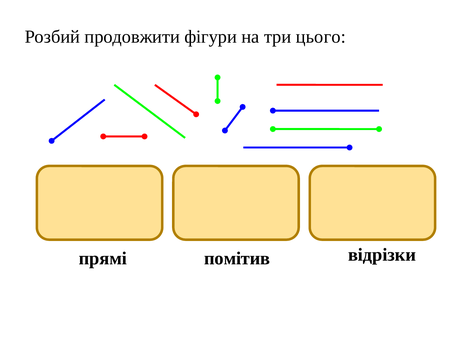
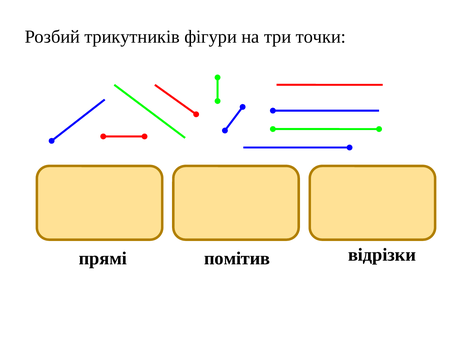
продовжити: продовжити -> трикутників (132, 37)
цього: цього -> точки (321, 37)
